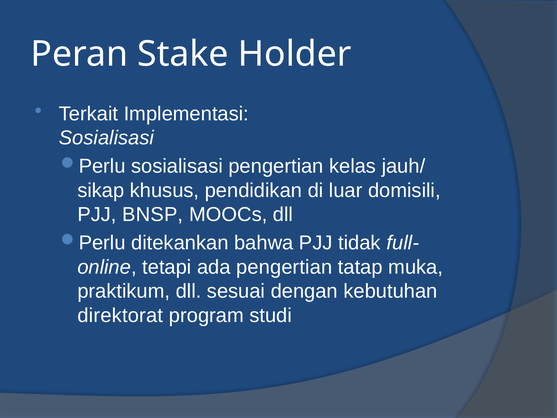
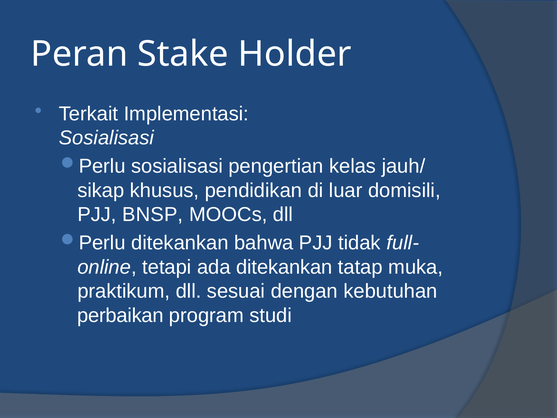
ada pengertian: pengertian -> ditekankan (284, 267)
direktorat: direktorat -> perbaikan (120, 315)
